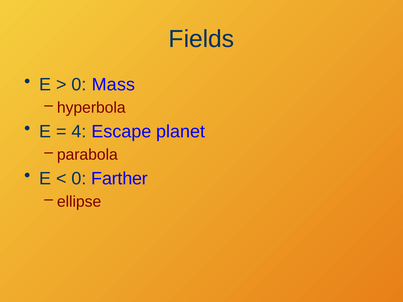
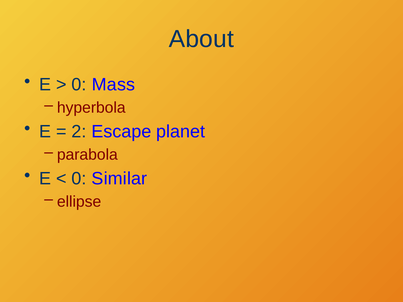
Fields: Fields -> About (201, 39)
4: 4 -> 2 (79, 132)
Farther: Farther -> Similar (119, 179)
